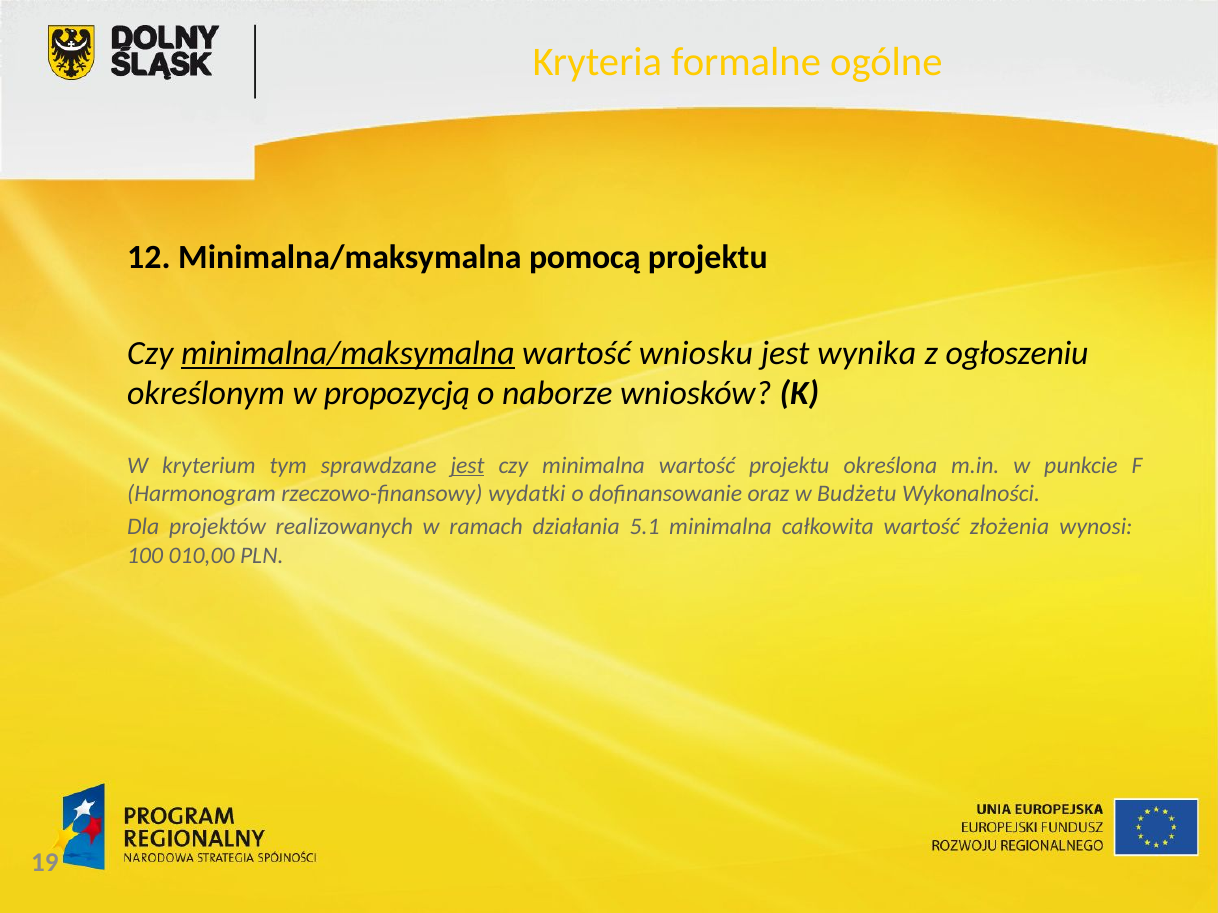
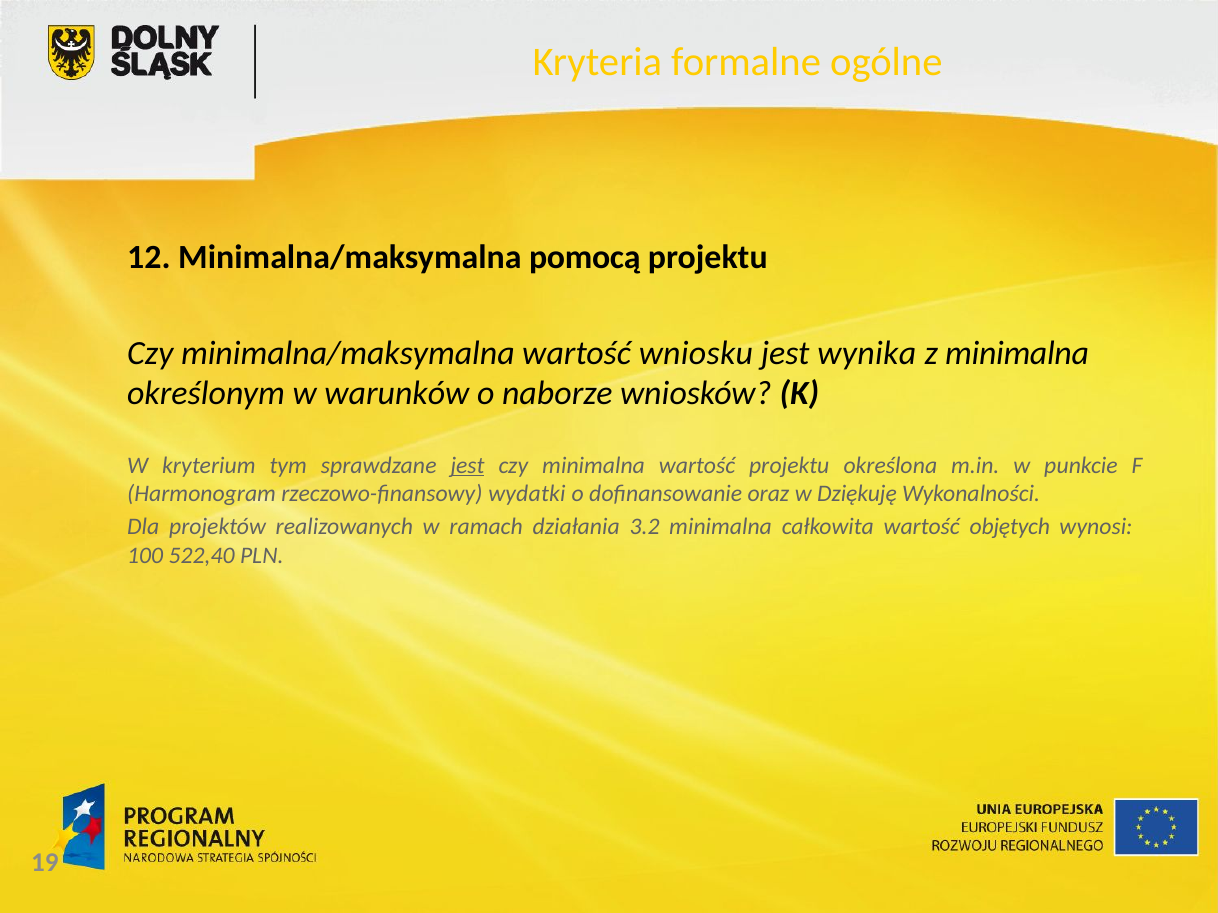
minimalna/maksymalna underline: present -> none (348, 353)
z ogłoszeniu: ogłoszeniu -> minimalna (1017, 353)
propozycją: propozycją -> warunków (397, 394)
Budżetu: Budżetu -> Dziękuję (857, 494)
5.1: 5.1 -> 3.2 (645, 527)
złożenia: złożenia -> objętych (1010, 527)
010,00: 010,00 -> 522,40 (202, 556)
